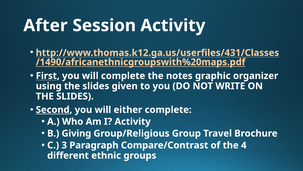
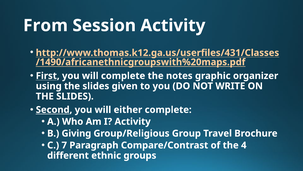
After: After -> From (45, 25)
3: 3 -> 7 (64, 145)
